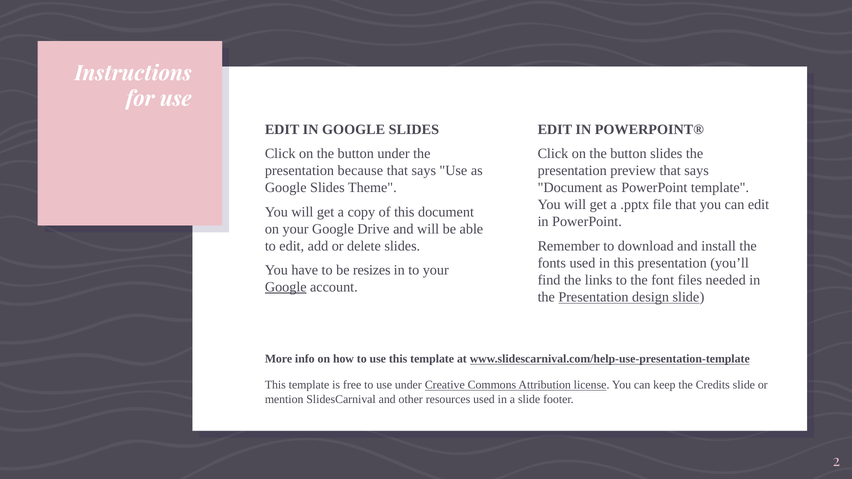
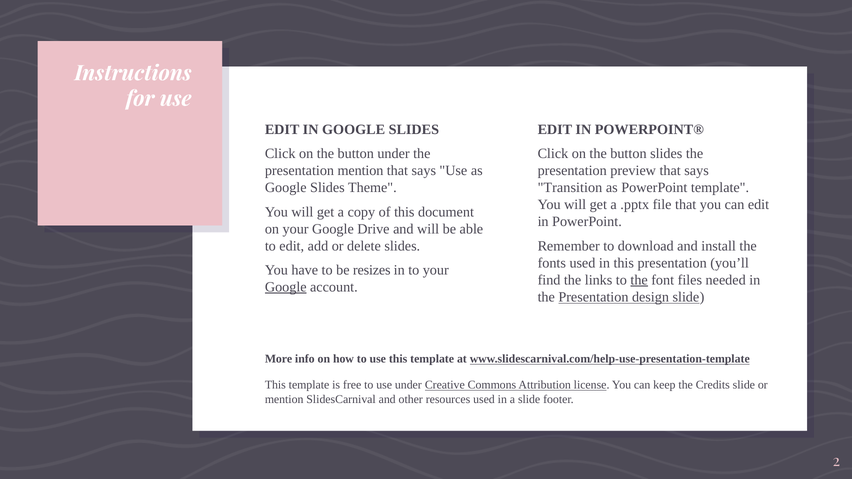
presentation because: because -> mention (360, 171)
Document: Document -> Transition (570, 188)
the underline: none -> present (639, 280)
